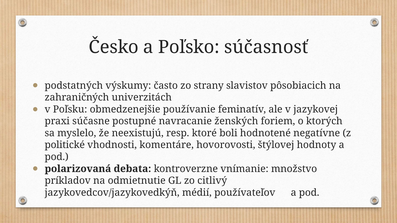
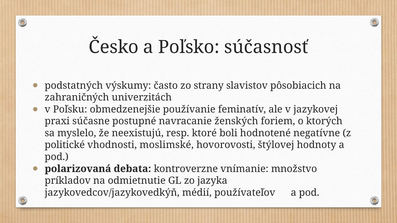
komentáre: komentáre -> moslimské (167, 145)
citlivý: citlivý -> jazyka (212, 181)
